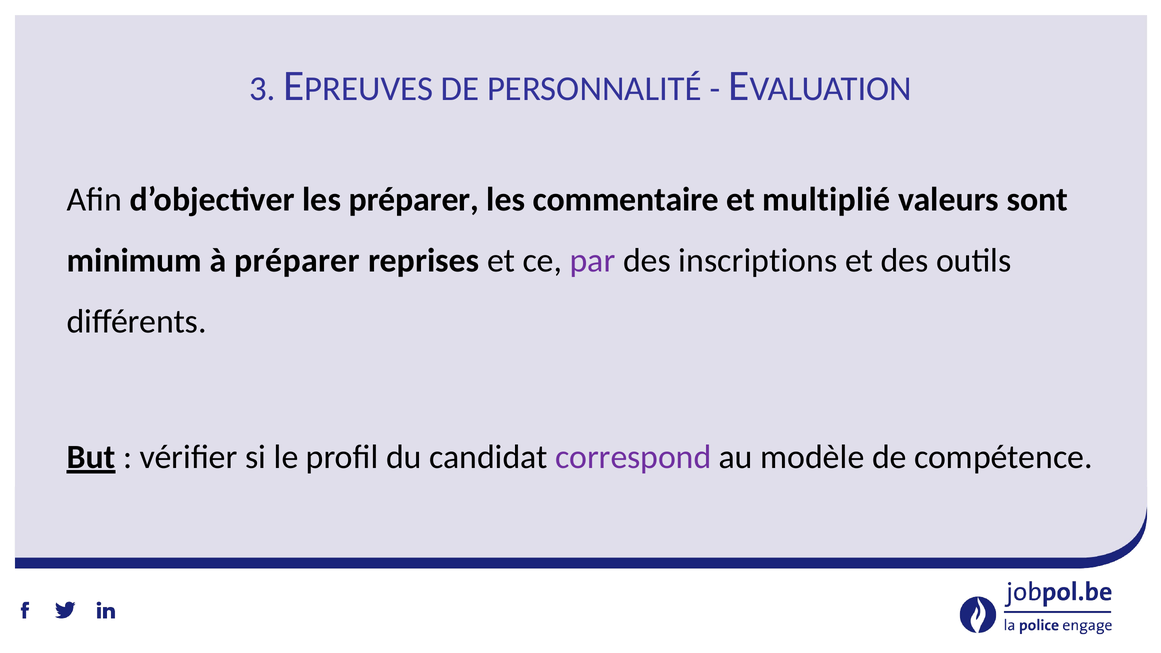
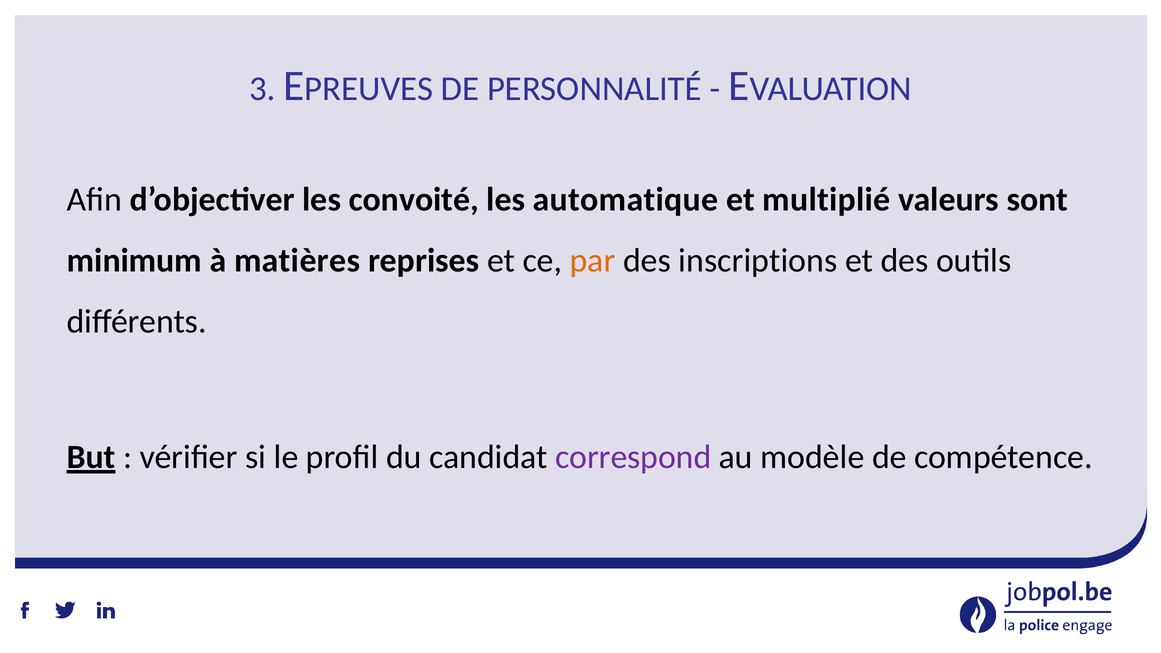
les préparer: préparer -> convoité (414, 200)
commentaire: commentaire -> automatique (626, 200)
à préparer: préparer -> matières (297, 261)
par colour: purple -> orange (593, 261)
